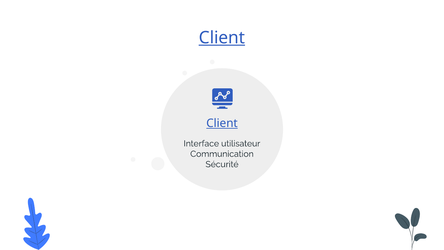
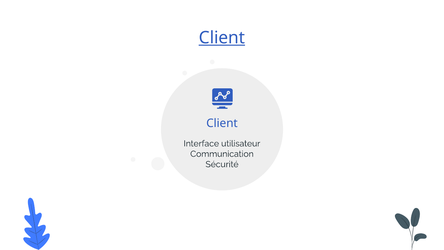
Client underline: present -> none (222, 123)
